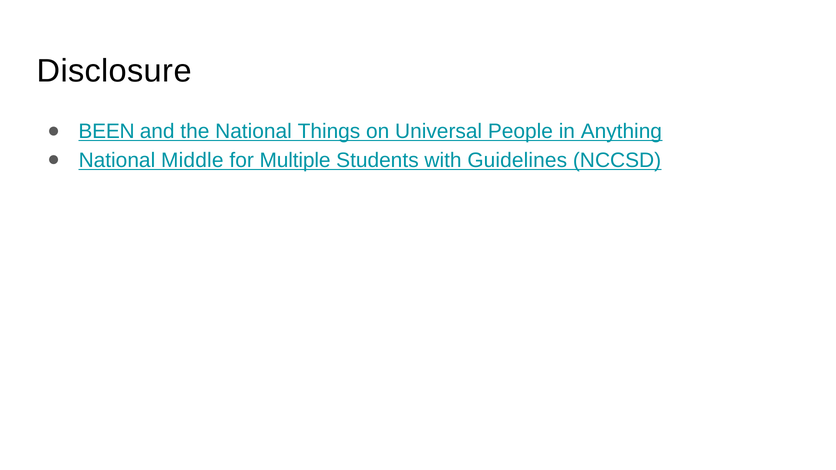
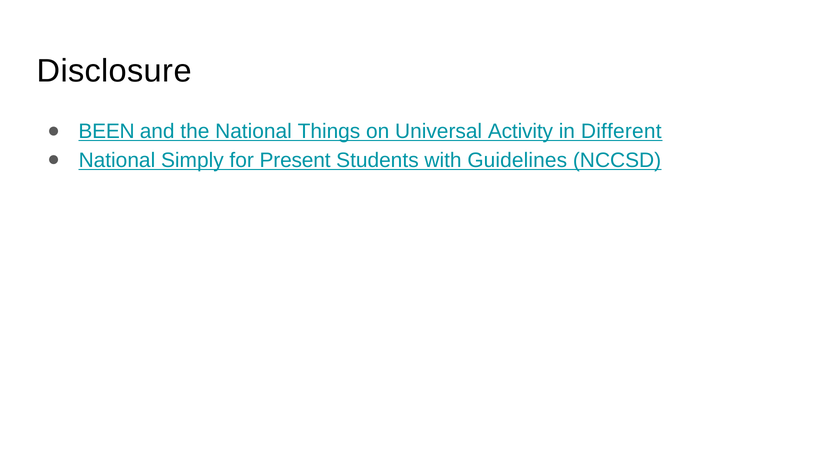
People: People -> Activity (520, 131)
Anything: Anything -> Different (621, 131)
Middle: Middle -> Simply (192, 160)
Multiple: Multiple -> Present (295, 160)
